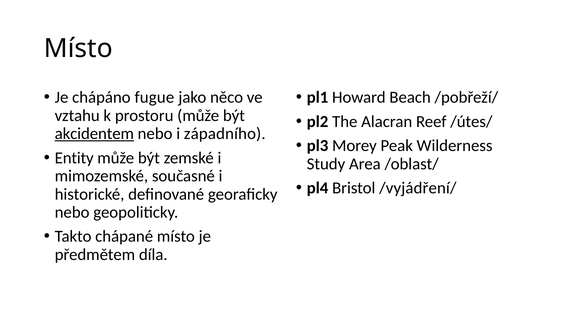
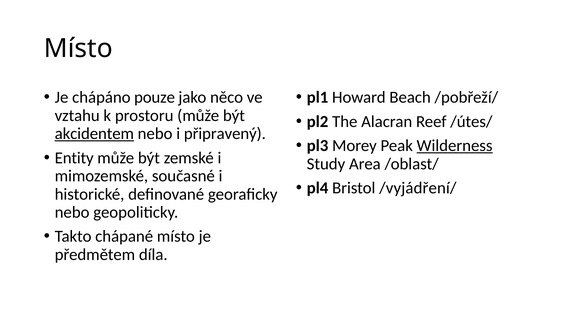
fugue: fugue -> pouze (155, 97)
západního: západního -> připravený (225, 134)
Wilderness underline: none -> present (455, 146)
